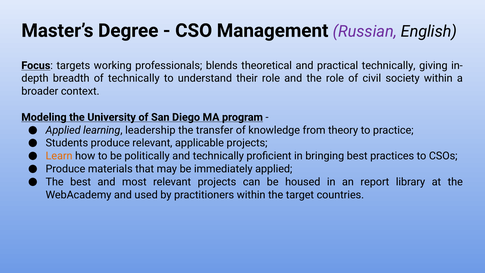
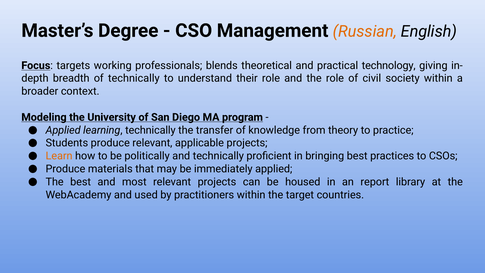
Russian colour: purple -> orange (365, 31)
practical technically: technically -> technology (389, 65)
learning leadership: leadership -> technically (150, 130)
